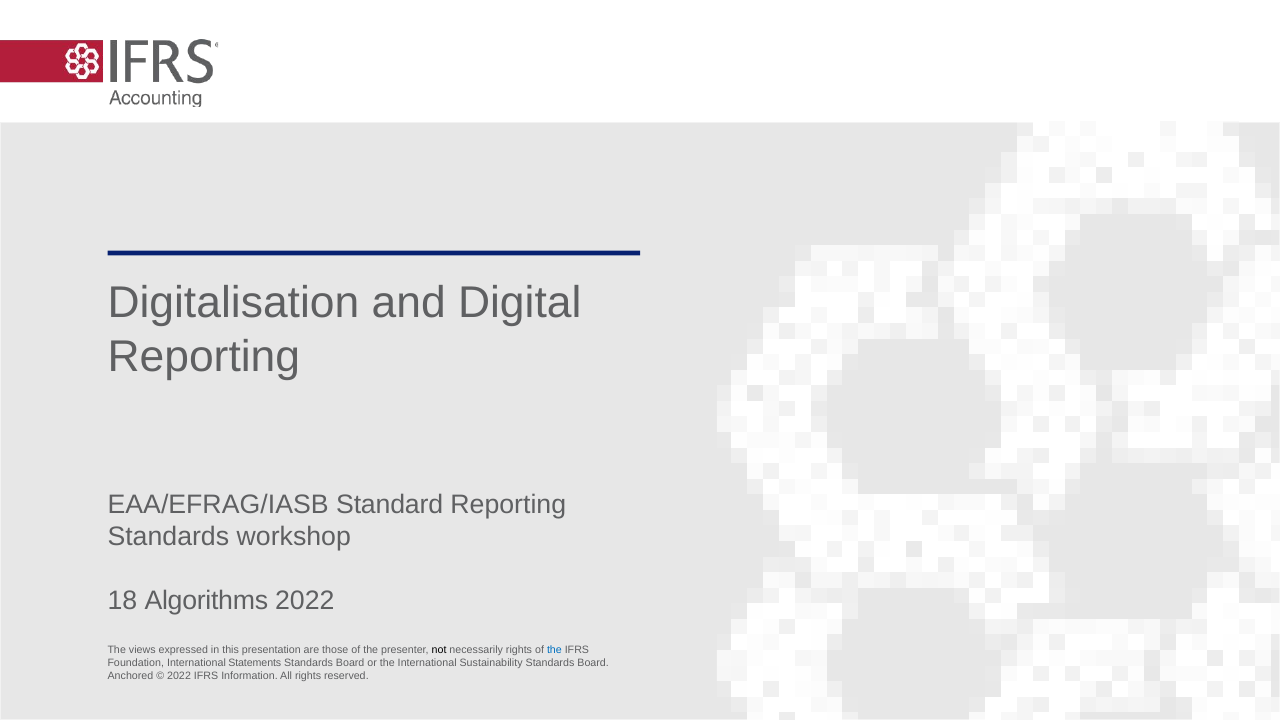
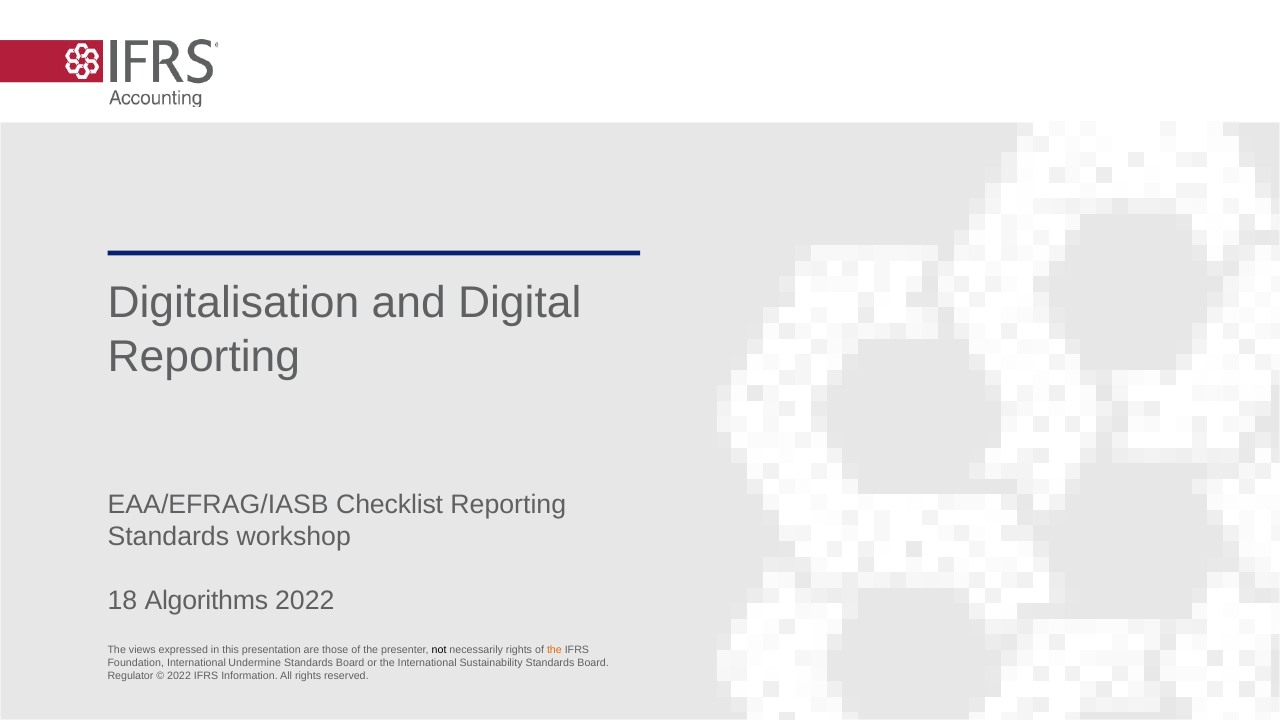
Standard: Standard -> Checklist (390, 504)
the colour: blue -> orange (554, 650)
Statements: Statements -> Undermine (255, 663)
Anchored: Anchored -> Regulator (131, 676)
